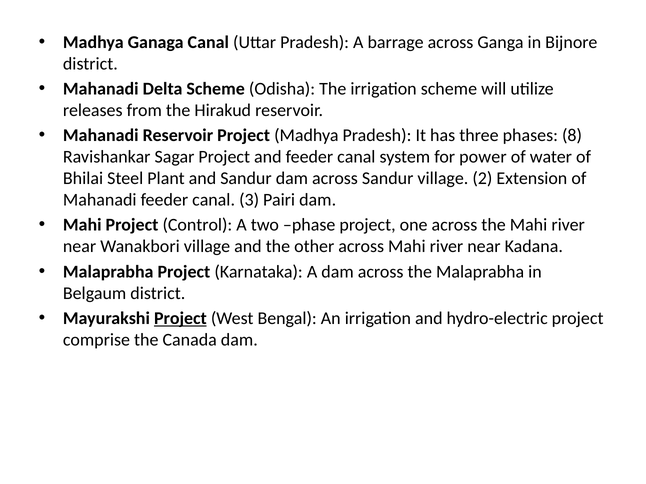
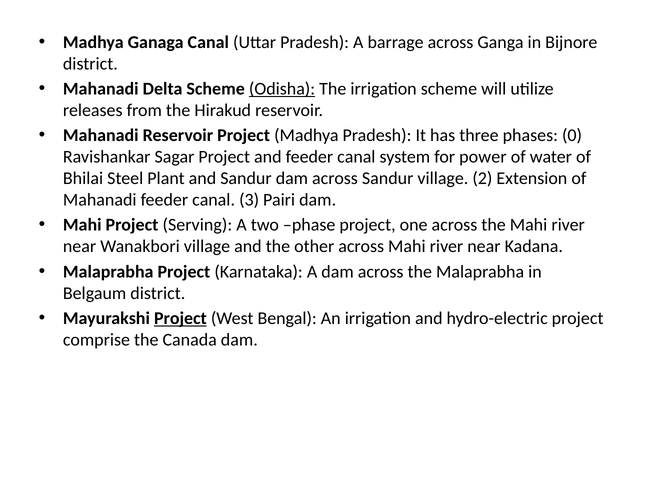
Odisha underline: none -> present (282, 89)
8: 8 -> 0 (572, 136)
Control: Control -> Serving (197, 225)
